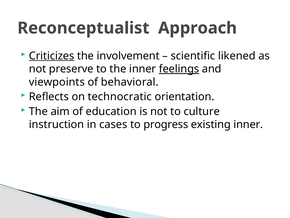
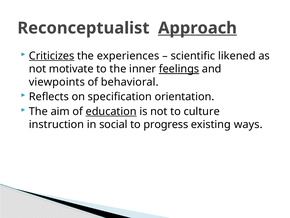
Approach underline: none -> present (197, 28)
involvement: involvement -> experiences (128, 56)
preserve: preserve -> motivate (71, 69)
technocratic: technocratic -> specification (120, 96)
education underline: none -> present (111, 111)
cases: cases -> social (113, 124)
existing inner: inner -> ways (248, 124)
